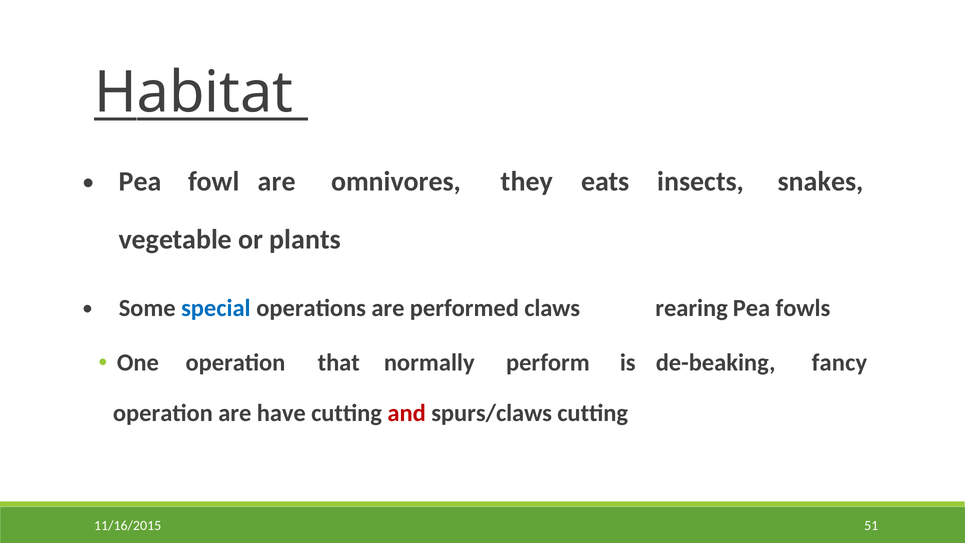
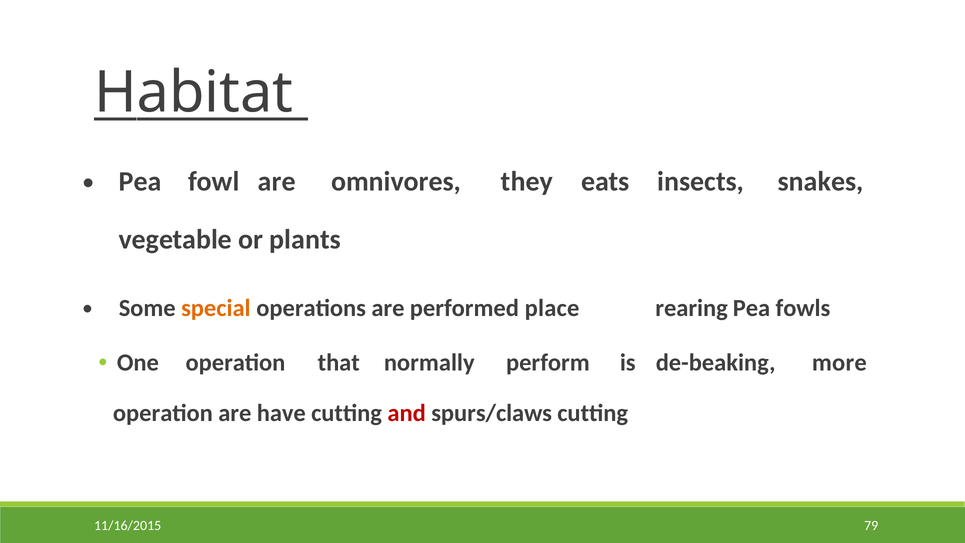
special colour: blue -> orange (216, 308)
claws: claws -> place (552, 308)
fancy: fancy -> more (839, 363)
51: 51 -> 79 (871, 525)
